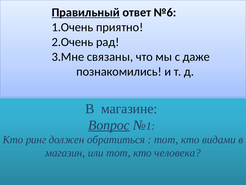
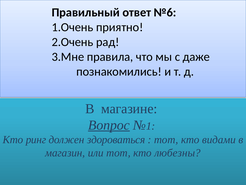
Правильный underline: present -> none (86, 12)
связаны: связаны -> правила (110, 57)
обратиться: обратиться -> здороваться (116, 139)
человека: человека -> любезны (178, 152)
